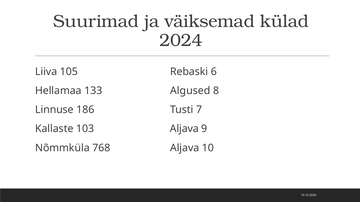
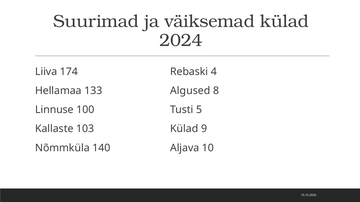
105: 105 -> 174 (69, 72)
6: 6 -> 4 (214, 72)
186: 186 -> 100 (85, 110)
7: 7 -> 5 (199, 110)
103 Aljava: Aljava -> Külad (184, 129)
768: 768 -> 140 (101, 148)
